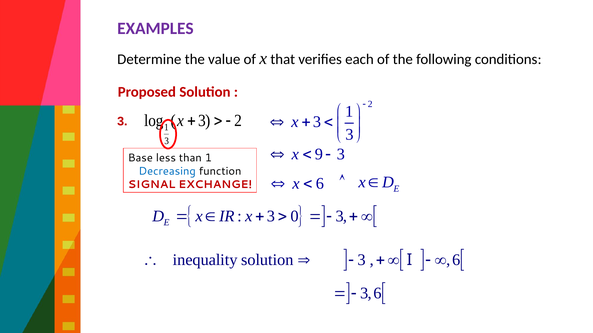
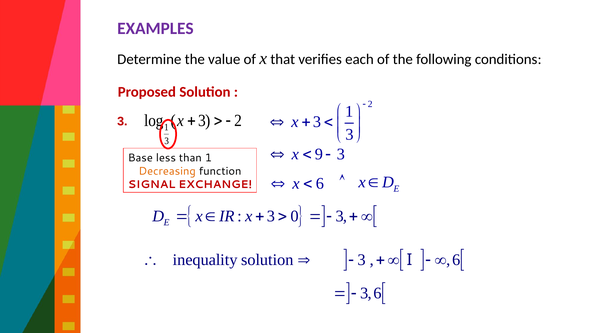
Decreasing colour: blue -> orange (167, 171)
